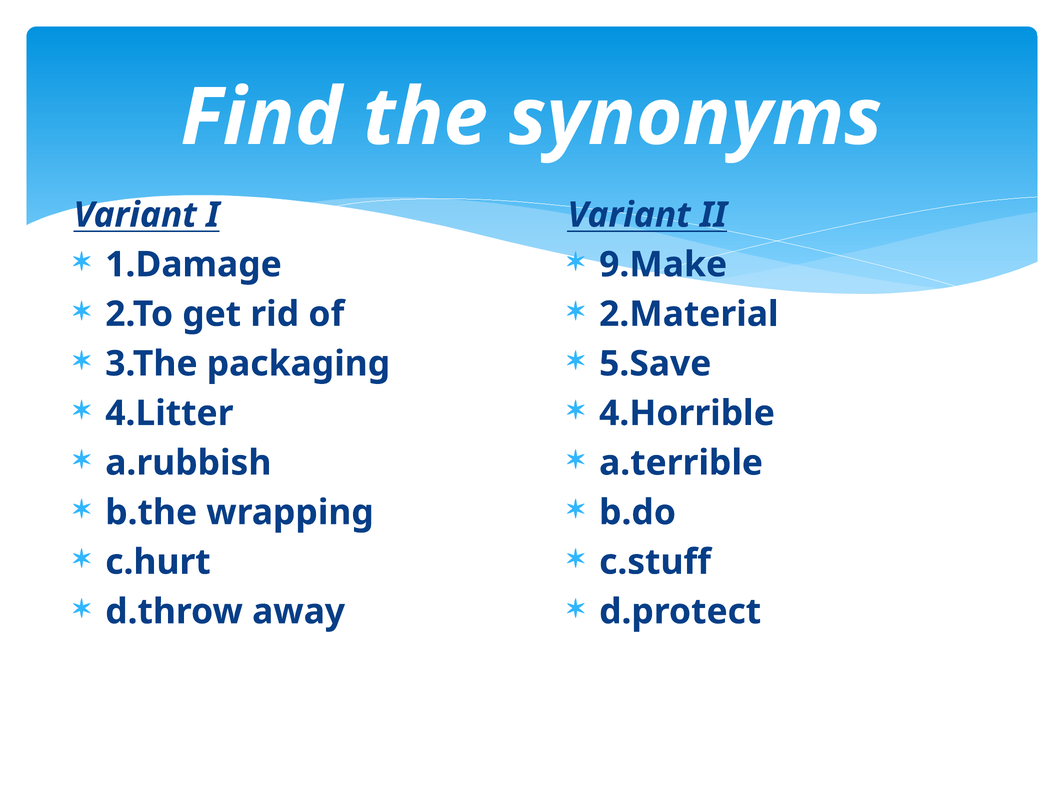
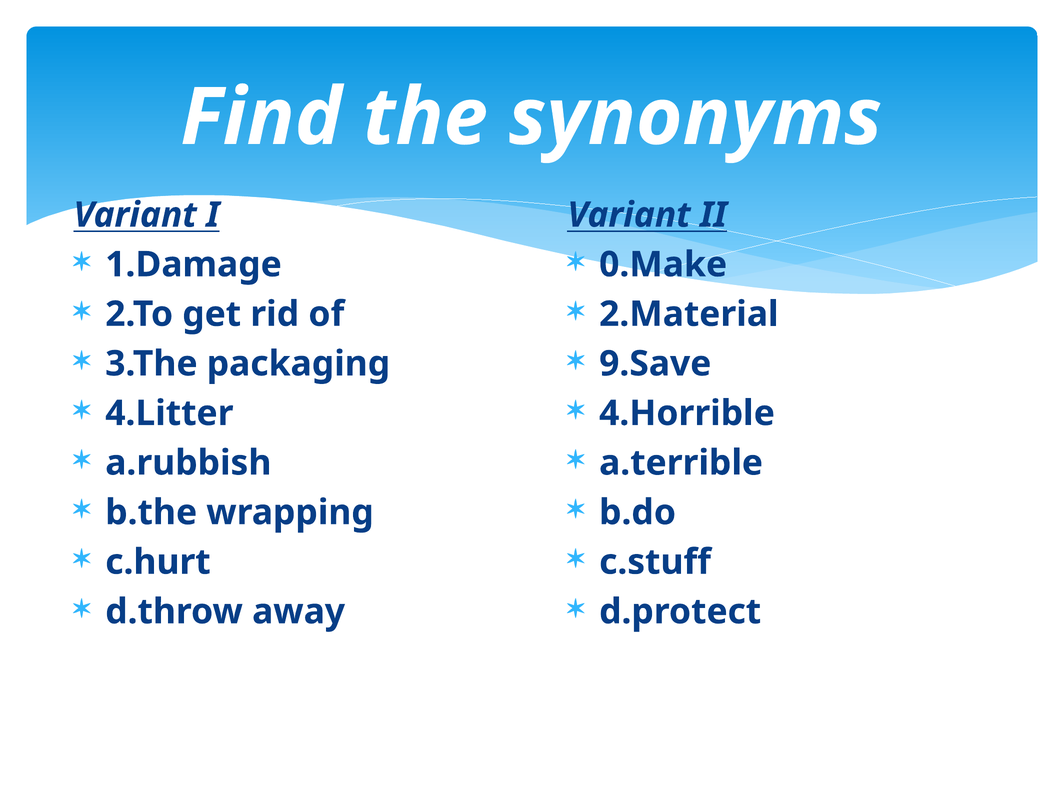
9.Make: 9.Make -> 0.Make (663, 265)
5.Save: 5.Save -> 9.Save (655, 364)
